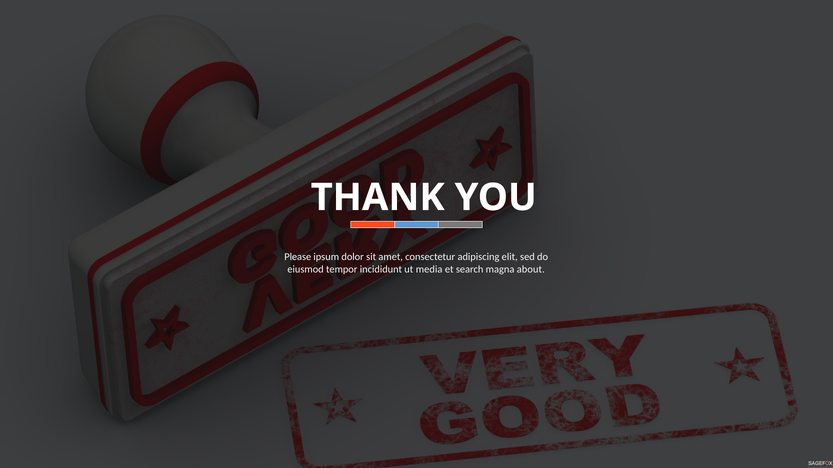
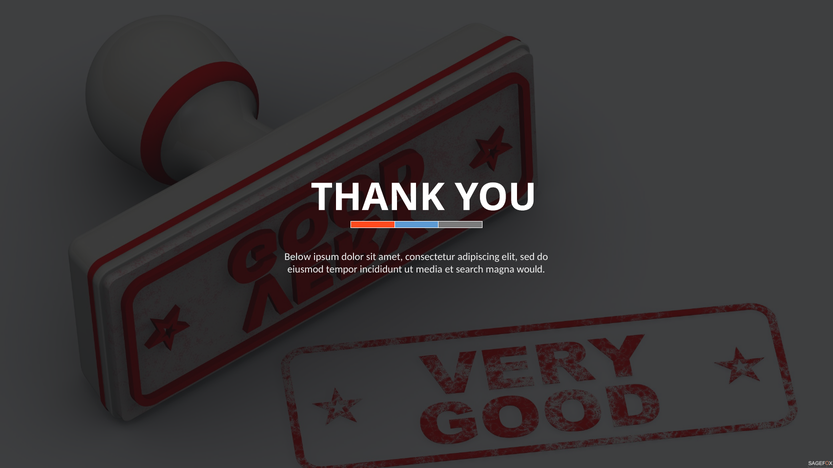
Please: Please -> Below (298, 257)
about: about -> would (531, 270)
